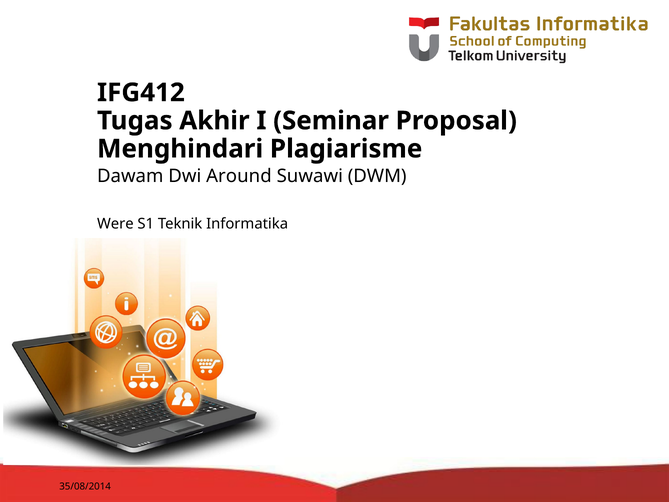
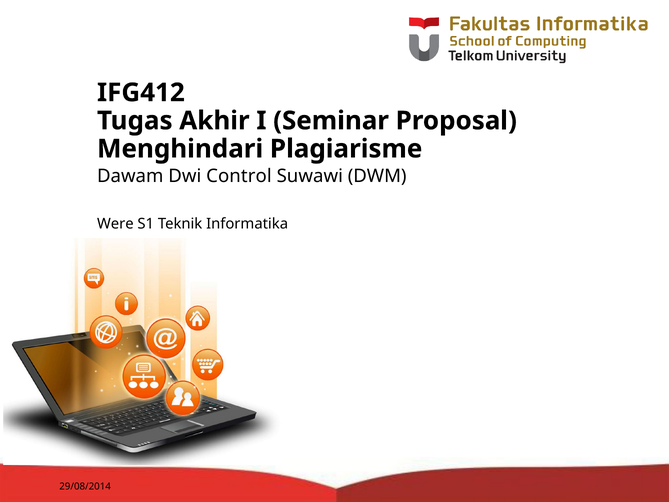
Around: Around -> Control (239, 176)
35/08/2014: 35/08/2014 -> 29/08/2014 (85, 486)
